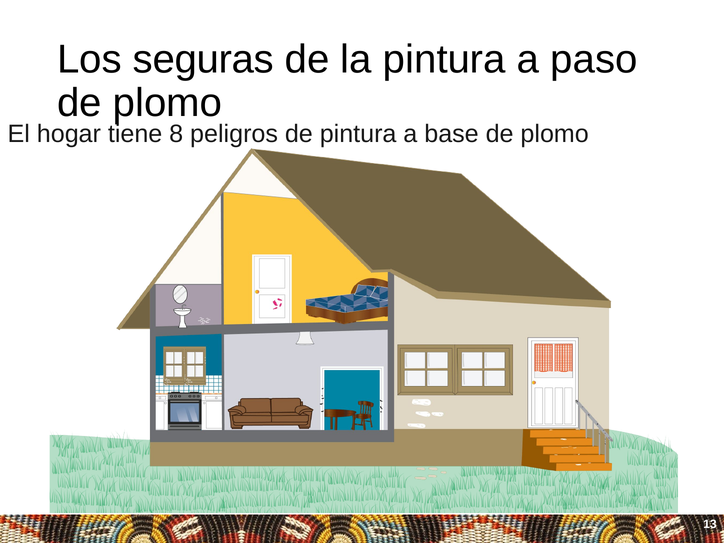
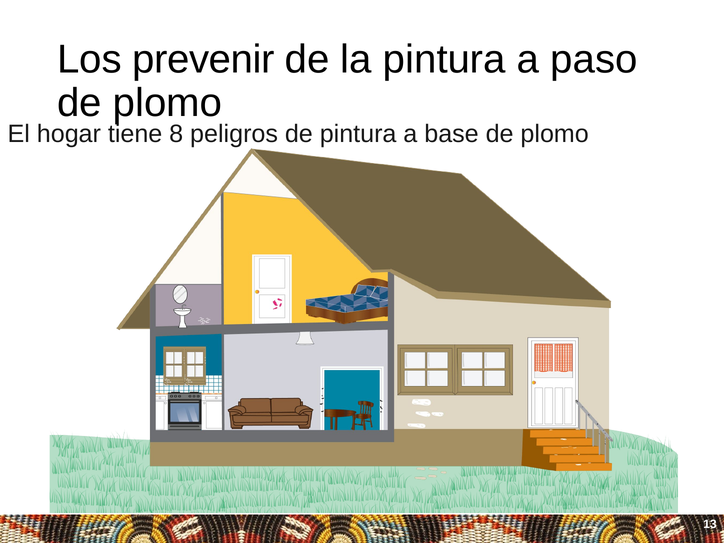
seguras: seguras -> prevenir (203, 59)
